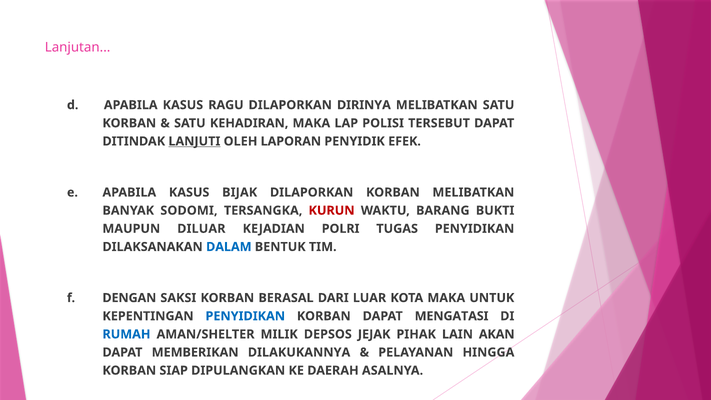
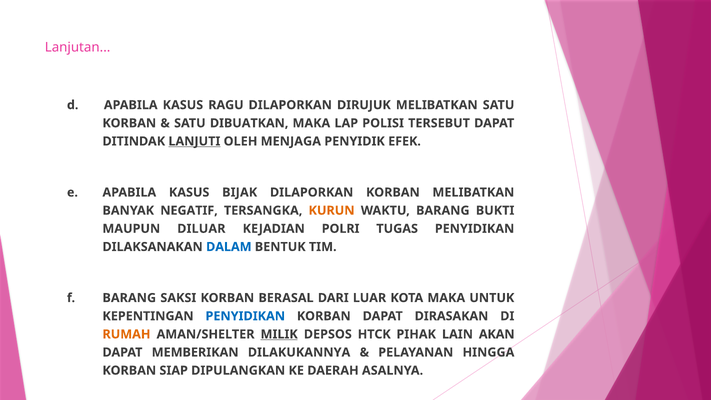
DIRINYA: DIRINYA -> DIRUJUK (364, 105)
KEHADIRAN: KEHADIRAN -> DIBUATKAN (249, 123)
LAPORAN: LAPORAN -> MENJAGA (291, 141)
SODOMI: SODOMI -> NEGATIF (189, 211)
KURUN colour: red -> orange (332, 211)
f DENGAN: DENGAN -> BARANG (129, 298)
MENGATASI: MENGATASI -> DIRASAKAN (452, 316)
RUMAH colour: blue -> orange (126, 334)
MILIK underline: none -> present (279, 334)
JEJAK: JEJAK -> HTCK (374, 334)
